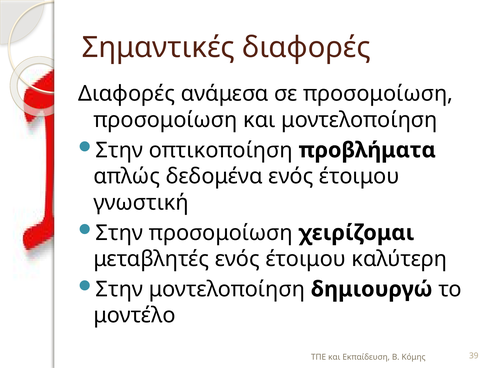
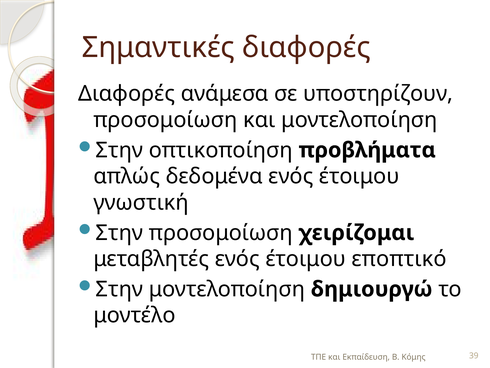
σε προσομοίωση: προσομοίωση -> υποστηρίζουν (378, 94)
καλύτερη: καλύτερη -> εποπτικό (399, 259)
